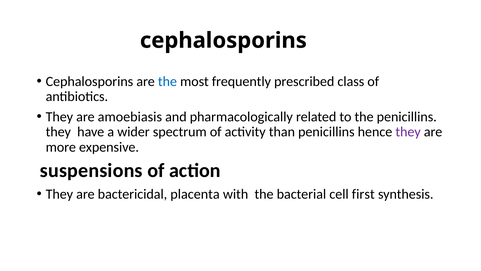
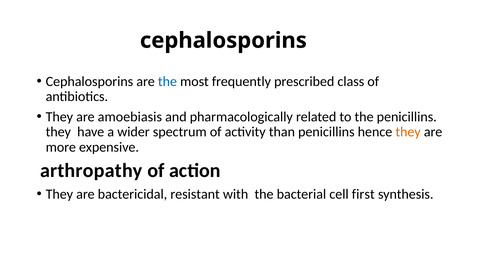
they colour: purple -> orange (408, 132)
suspensions: suspensions -> arthropathy (91, 170)
placenta: placenta -> resistant (195, 194)
